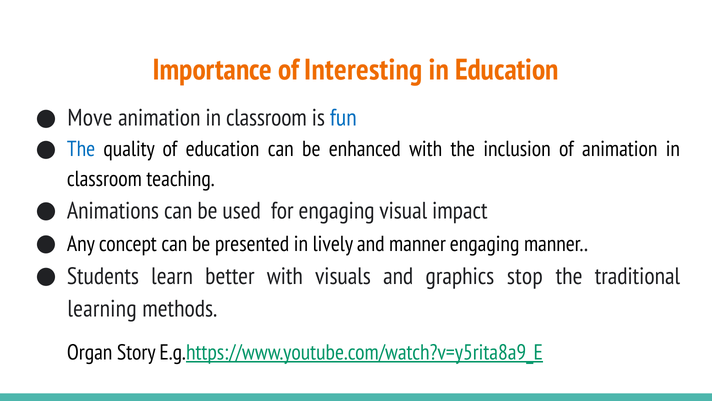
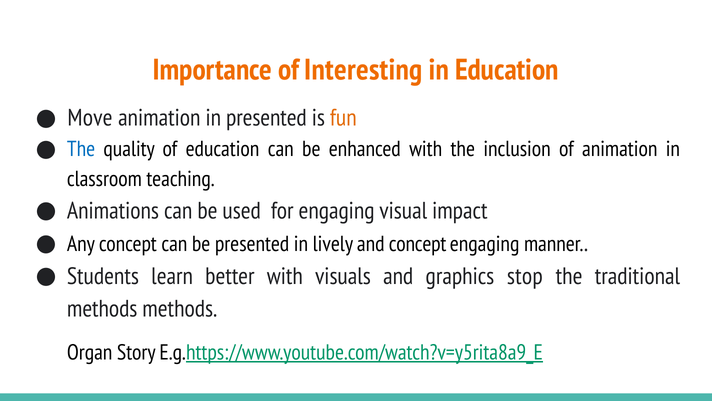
classroom: classroom -> presented (266, 118)
fun colour: blue -> orange (343, 118)
and manner: manner -> concept (418, 244)
learning: learning -> methods (102, 309)
